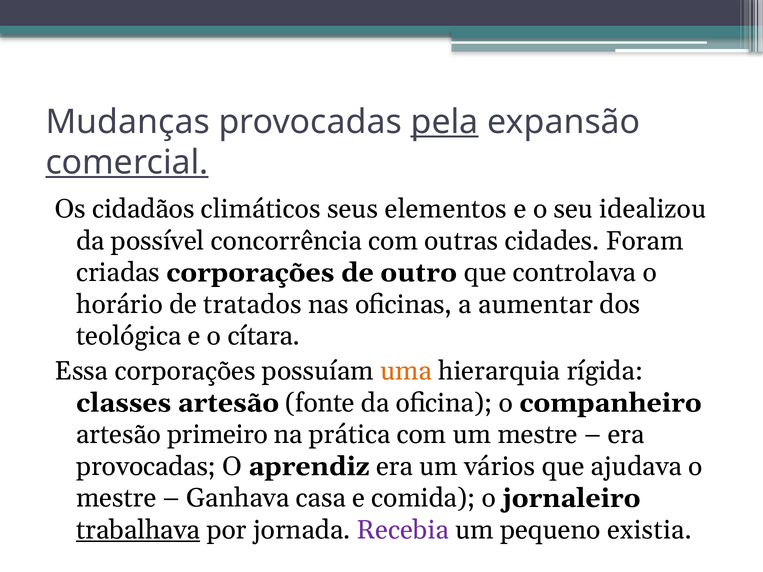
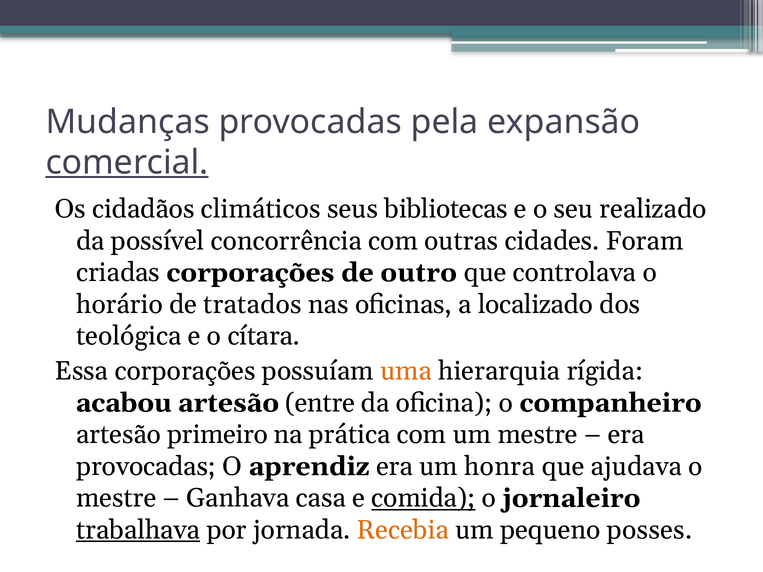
pela underline: present -> none (445, 122)
elementos: elementos -> bibliotecas (446, 209)
idealizou: idealizou -> realizado (653, 209)
aumentar: aumentar -> localizado (536, 305)
classes: classes -> acabou (124, 403)
fonte: fonte -> entre (320, 403)
vários: vários -> honra (500, 467)
comida underline: none -> present (423, 498)
Recebia colour: purple -> orange (403, 530)
existia: existia -> posses (650, 530)
